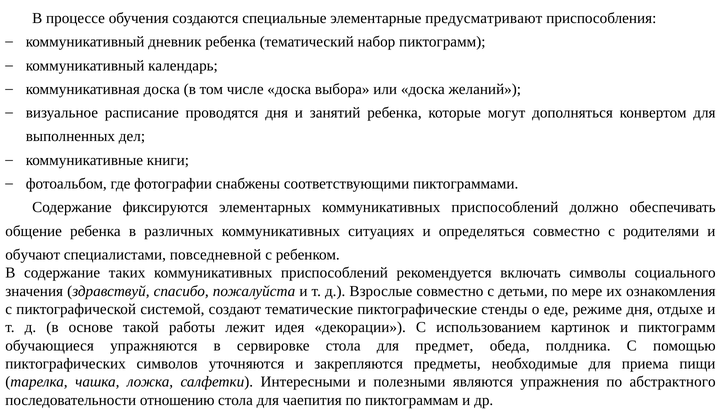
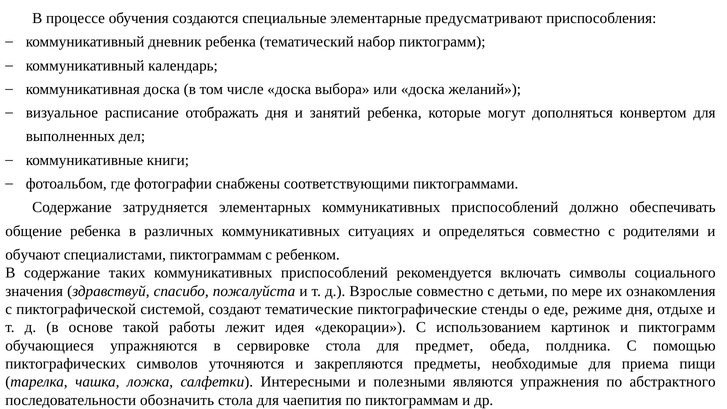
проводятся: проводятся -> отображать (222, 113)
фиксируются: фиксируются -> затрудняется (165, 207)
специалистами повседневной: повседневной -> пиктограммам (216, 255)
отношению: отношению -> обозначить (177, 400)
